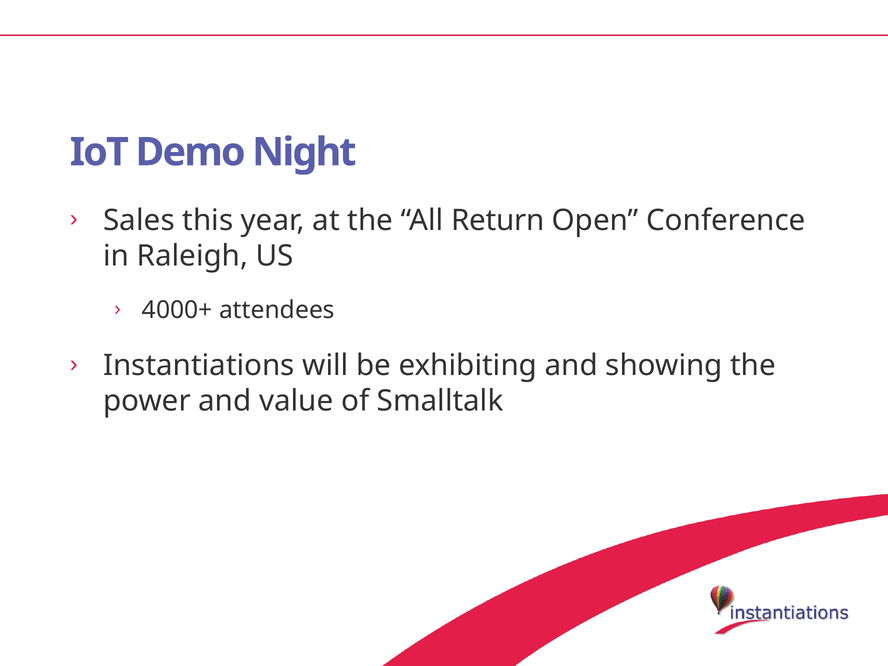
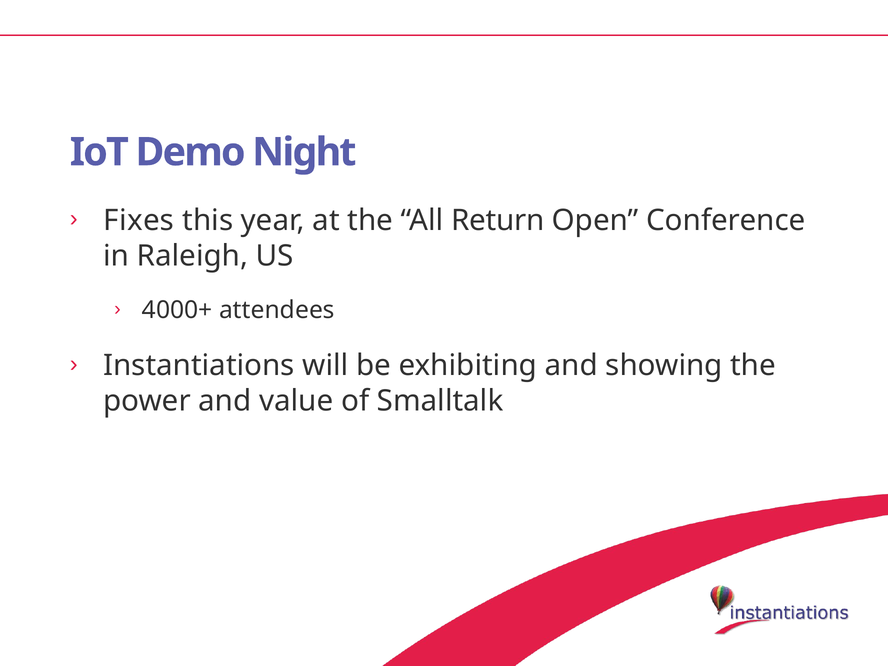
Sales: Sales -> Fixes (139, 220)
